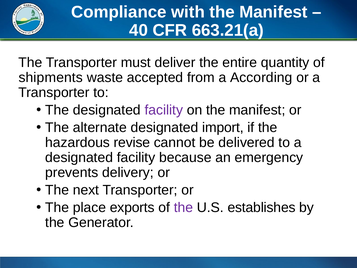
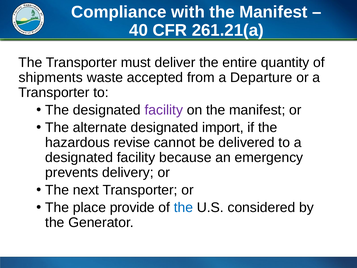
663.21(a: 663.21(a -> 261.21(a (228, 30)
According: According -> Departure (261, 77)
exports: exports -> provide (132, 207)
the colour: purple -> blue (183, 207)
establishes: establishes -> considered (261, 207)
